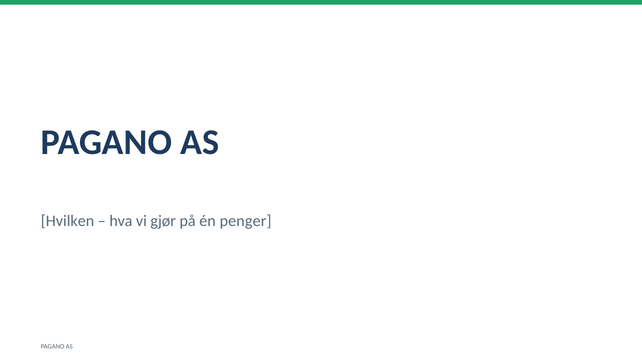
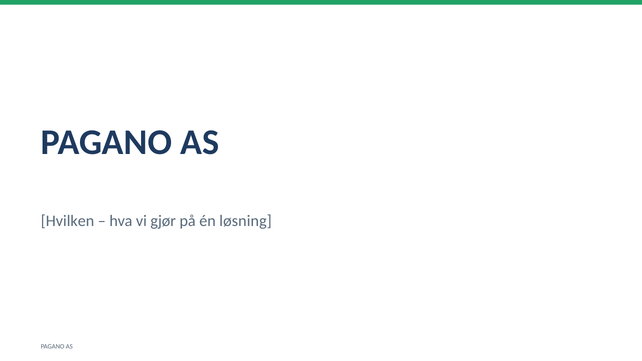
penger: penger -> løsning (246, 221)
